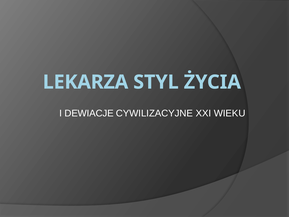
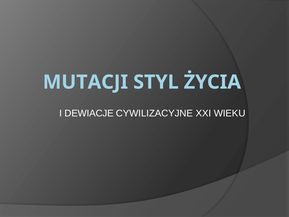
LEKARZA: LEKARZA -> MUTACJI (85, 82)
